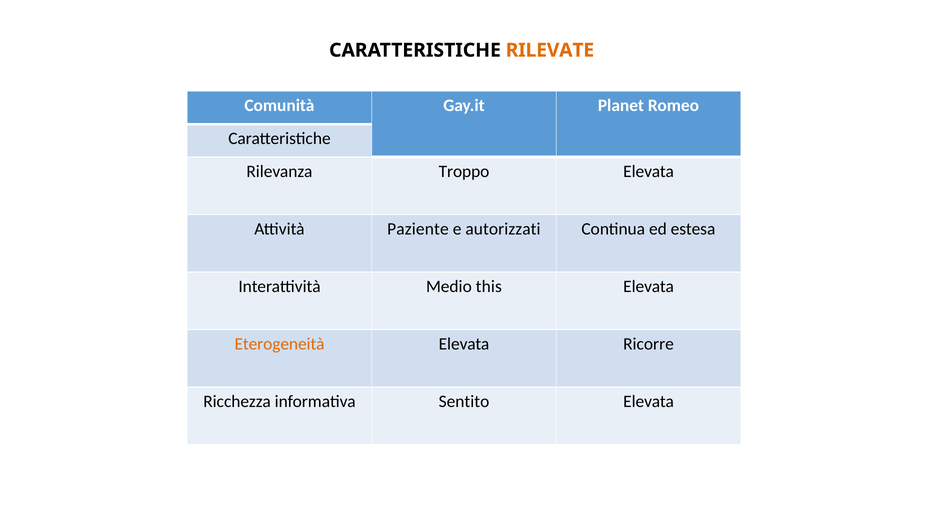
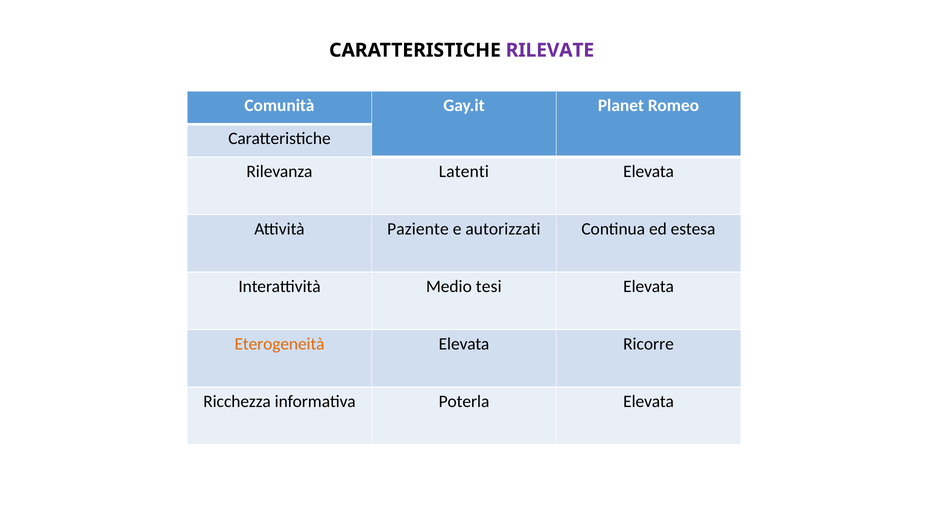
RILEVATE colour: orange -> purple (550, 50)
Troppo: Troppo -> Latenti (464, 171)
this: this -> tesi (489, 286)
Sentito: Sentito -> Poterla (464, 401)
